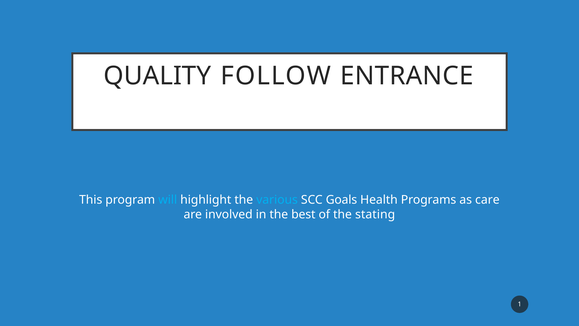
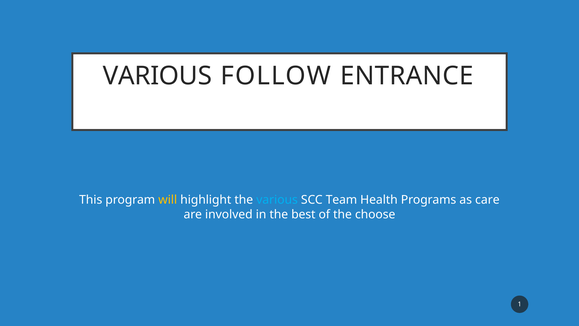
QUALITY: QUALITY -> VARIOUS (157, 76)
will colour: light blue -> yellow (168, 200)
Goals: Goals -> Team (341, 200)
stating: stating -> choose (375, 214)
